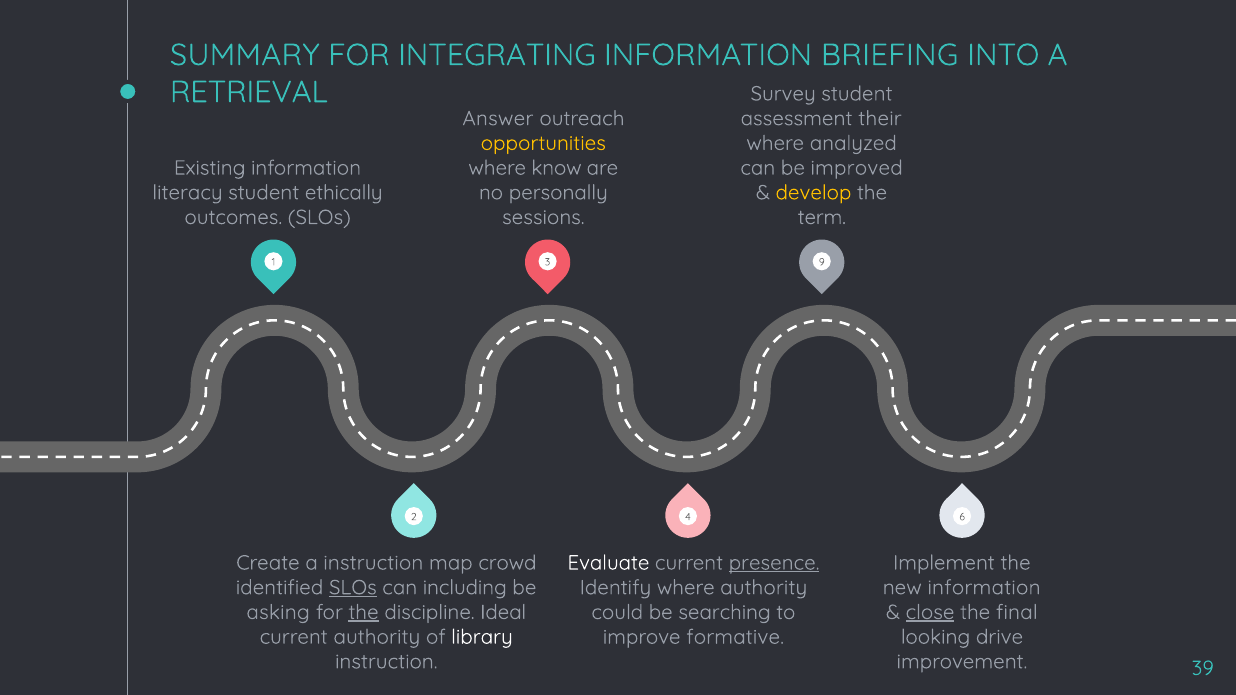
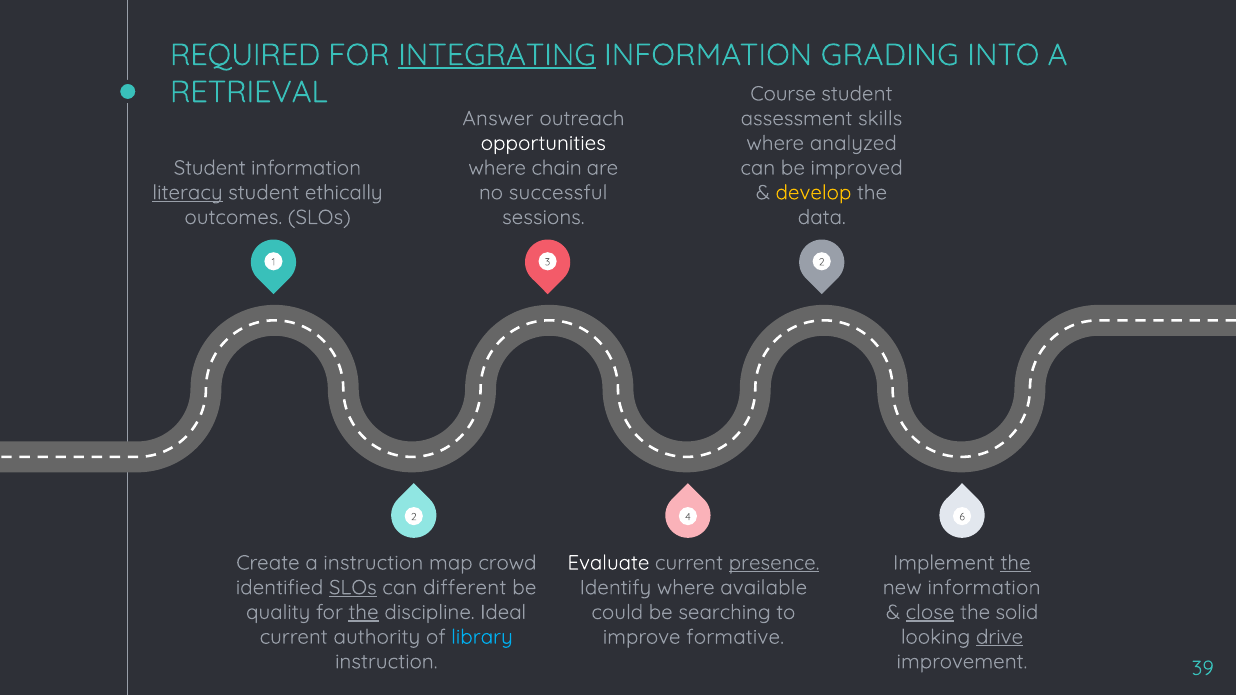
SUMMARY: SUMMARY -> REQUIRED (245, 55)
INTEGRATING underline: none -> present (497, 55)
BRIEFING: BRIEFING -> GRADING (890, 55)
Survey: Survey -> Course (783, 94)
their: their -> skills (880, 119)
opportunities colour: yellow -> white (543, 143)
Existing: Existing -> Student (210, 168)
know: know -> chain (557, 168)
literacy underline: none -> present (188, 193)
personally: personally -> successful (558, 193)
term: term -> data (822, 217)
3 9: 9 -> 2 (822, 262)
the underline: none -> present (1016, 563)
including: including -> different (465, 588)
where authority: authority -> available (764, 588)
asking: asking -> quality (278, 612)
final: final -> solid (1017, 612)
library colour: white -> light blue (482, 637)
drive underline: none -> present (1000, 637)
